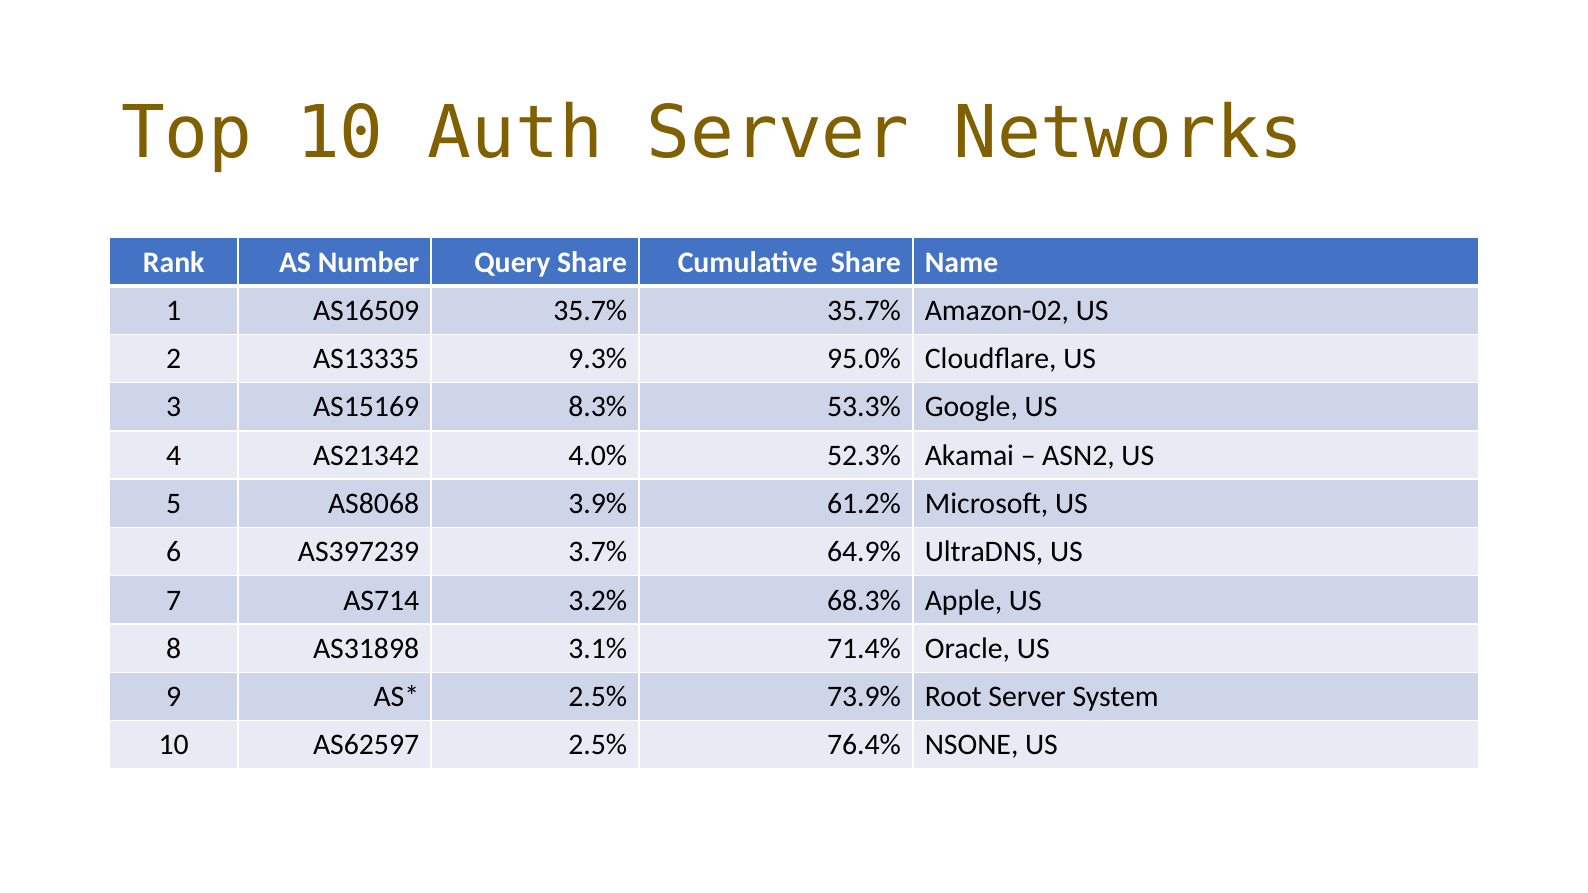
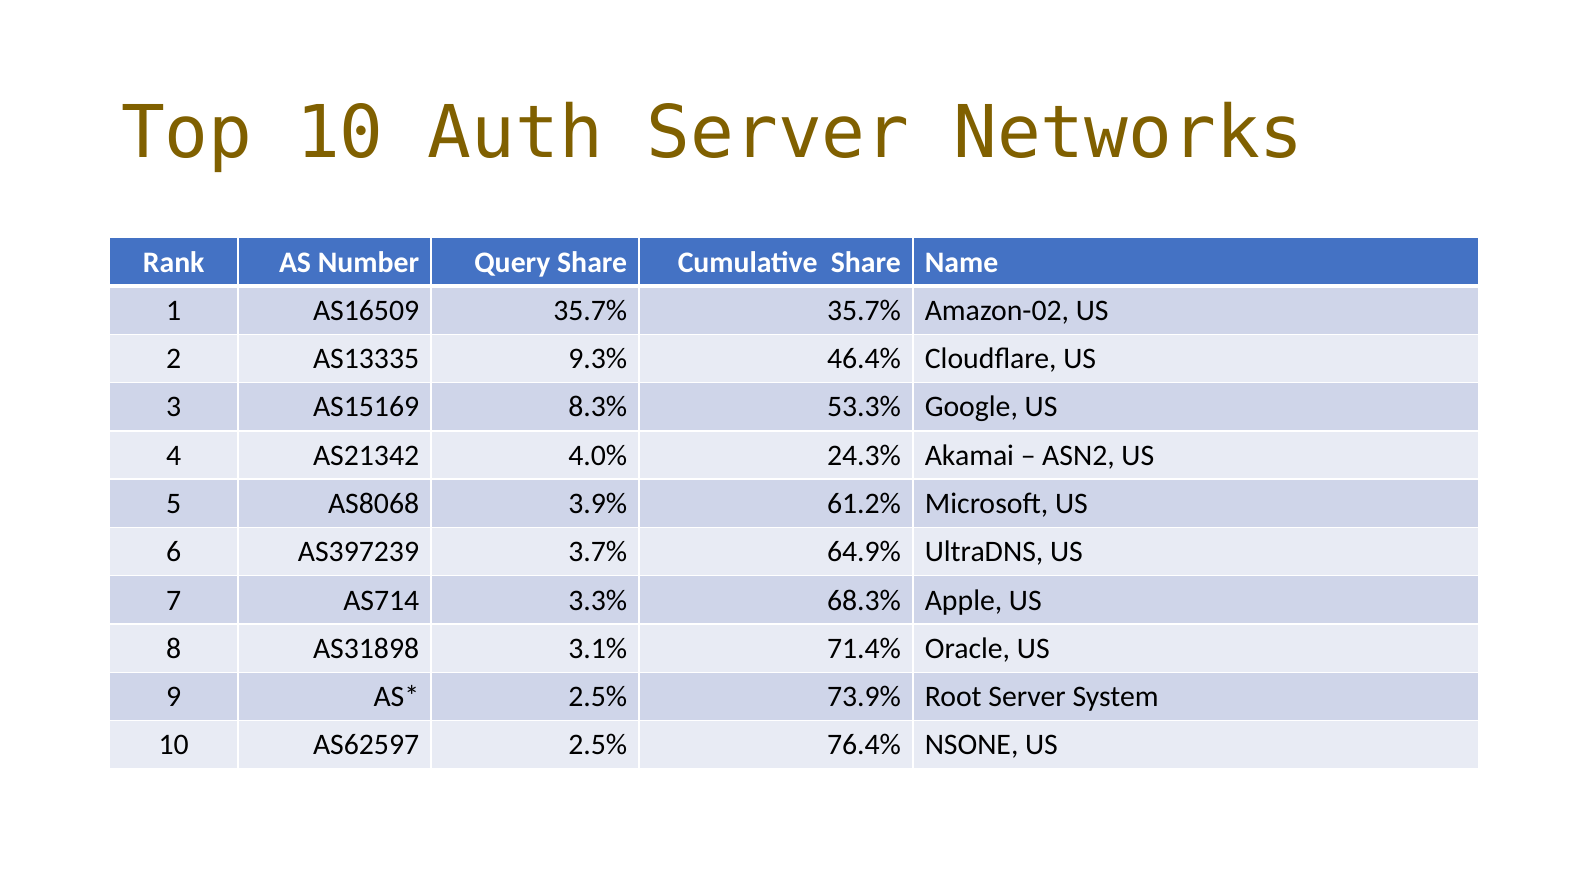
95.0%: 95.0% -> 46.4% (864, 359)
52.3%: 52.3% -> 24.3% (864, 455)
3.2%: 3.2% -> 3.3% (598, 600)
